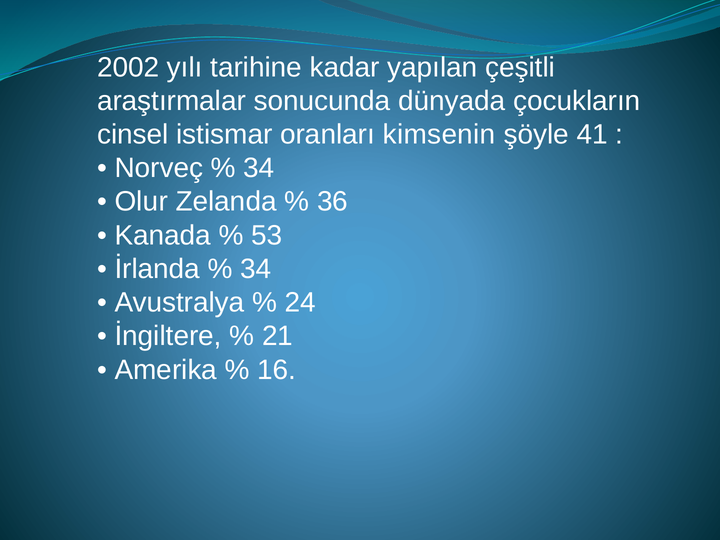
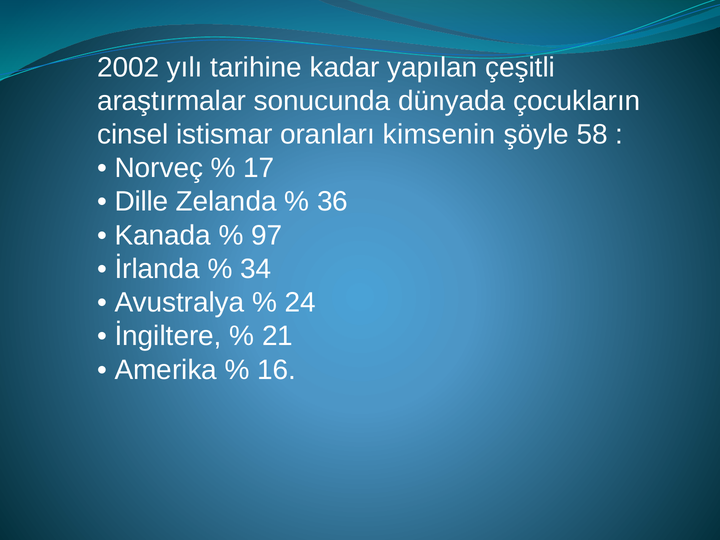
41: 41 -> 58 (592, 135)
34: 34 -> 17 (259, 168)
Olur: Olur -> Dille (141, 202)
53: 53 -> 97 (267, 235)
